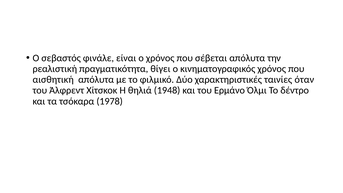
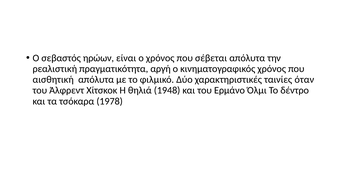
φινάλε: φινάλε -> ηρώων (98, 58)
θίγει: θίγει -> αργή (161, 69)
